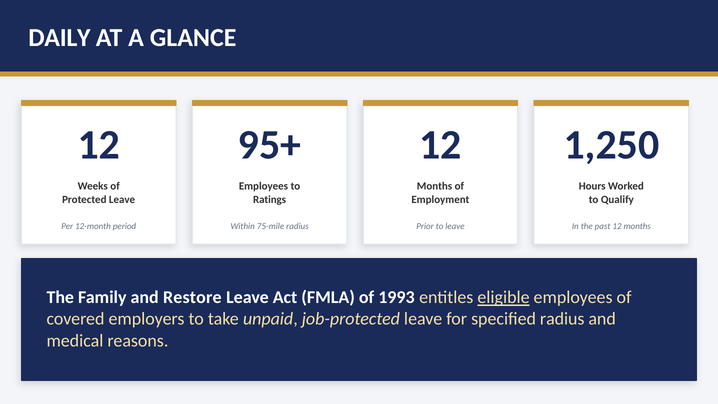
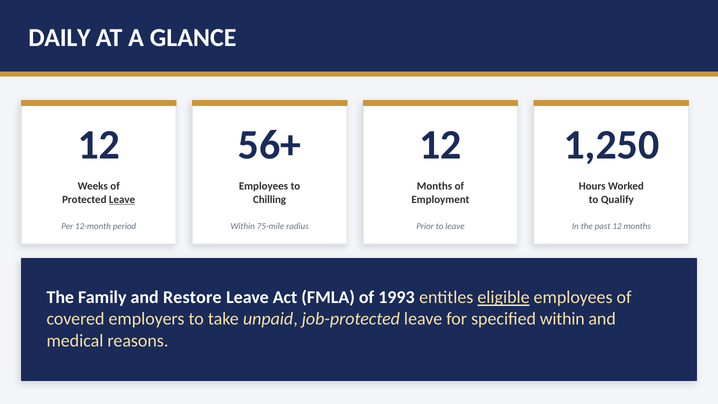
95+: 95+ -> 56+ (270, 145)
Leave underline: none -> present (122, 199)
Ratings: Ratings -> Chilling (270, 199)
specified radius: radius -> within (562, 319)
